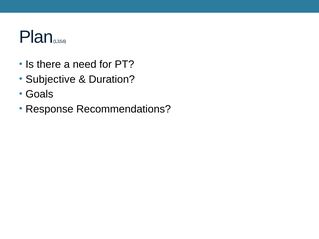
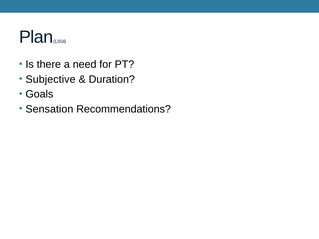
Response: Response -> Sensation (49, 109)
